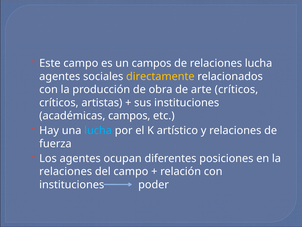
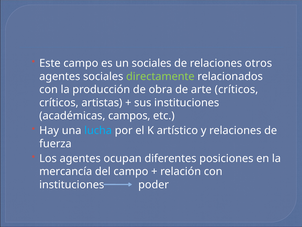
un campos: campos -> sociales (152, 63)
relaciones lucha: lucha -> otros (258, 63)
directamente colour: yellow -> light green (160, 76)
relaciones: relaciones -> mercancía (66, 171)
